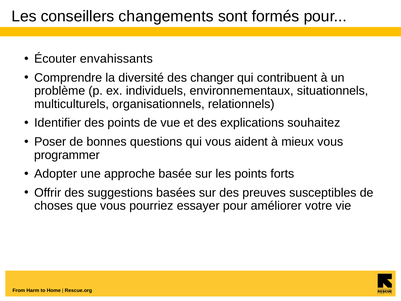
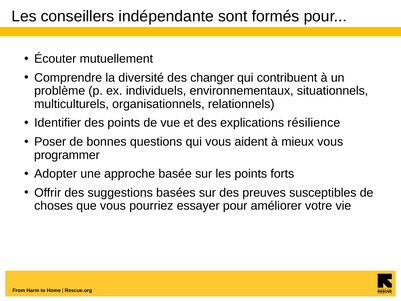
changements: changements -> indépendante (166, 16)
envahissants: envahissants -> mutuellement (116, 59)
souhaitez: souhaitez -> résilience (314, 123)
